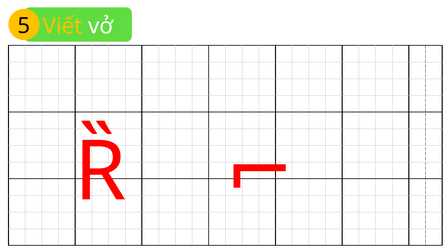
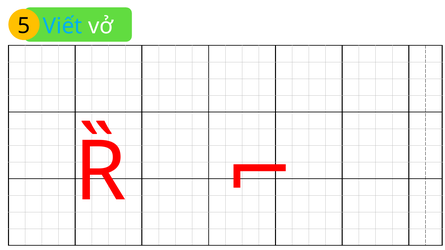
Viết colour: yellow -> light blue (63, 26)
